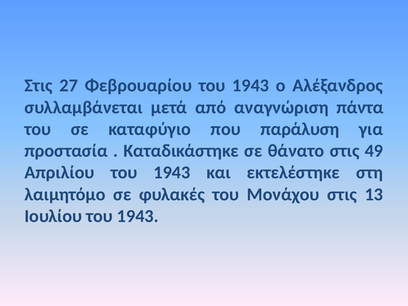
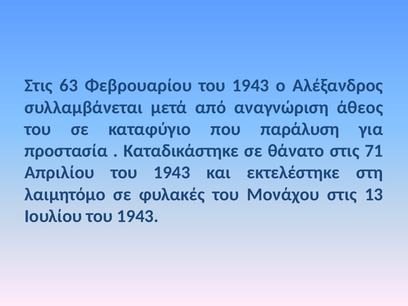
27: 27 -> 63 (69, 86)
πάντα: πάντα -> άθεος (360, 107)
49: 49 -> 71 (374, 151)
